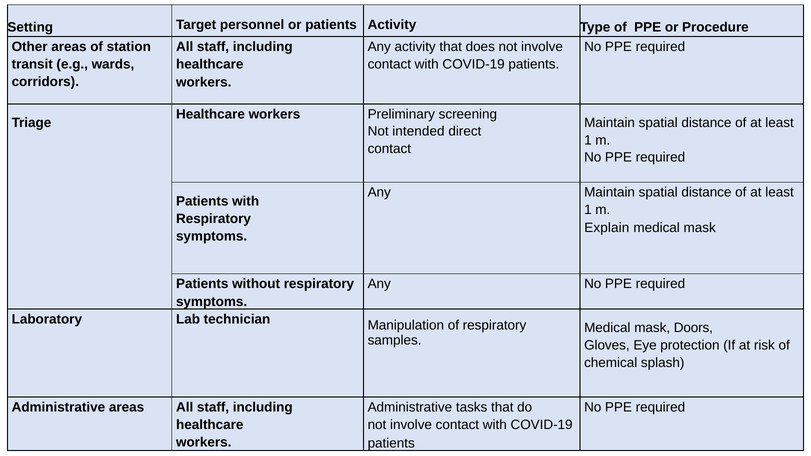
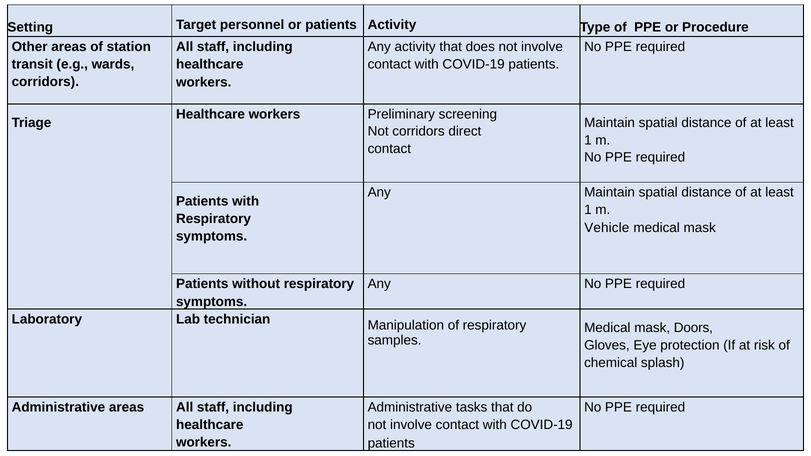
Not intended: intended -> corridors (418, 131)
Explain: Explain -> Vehicle (607, 228)
